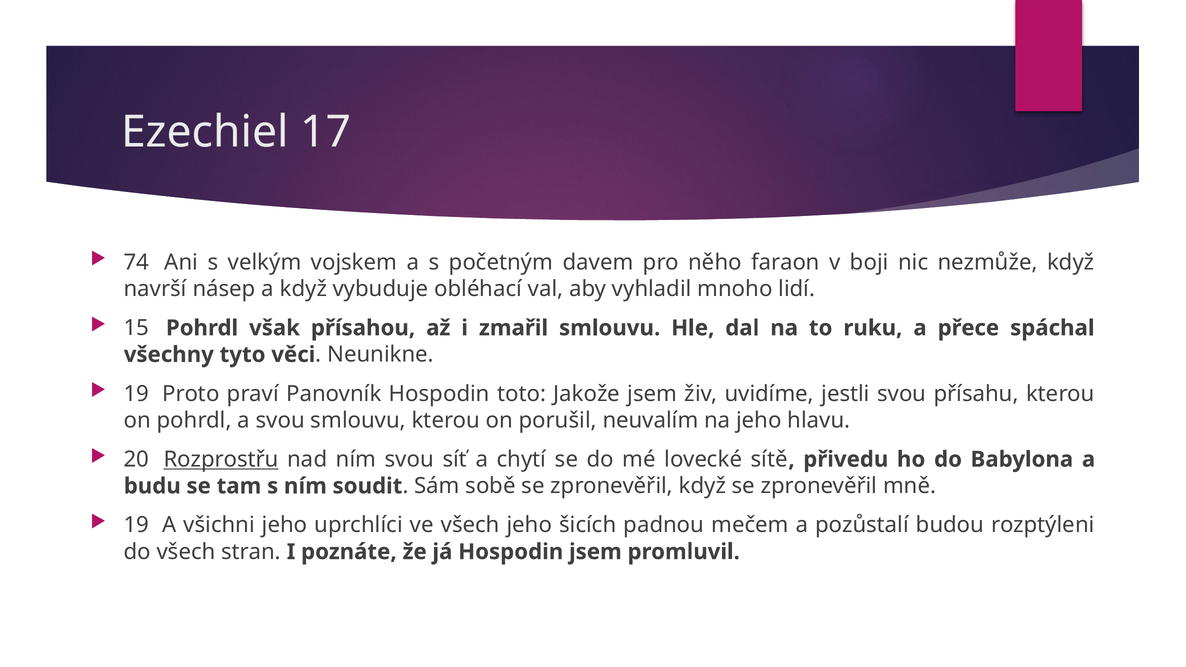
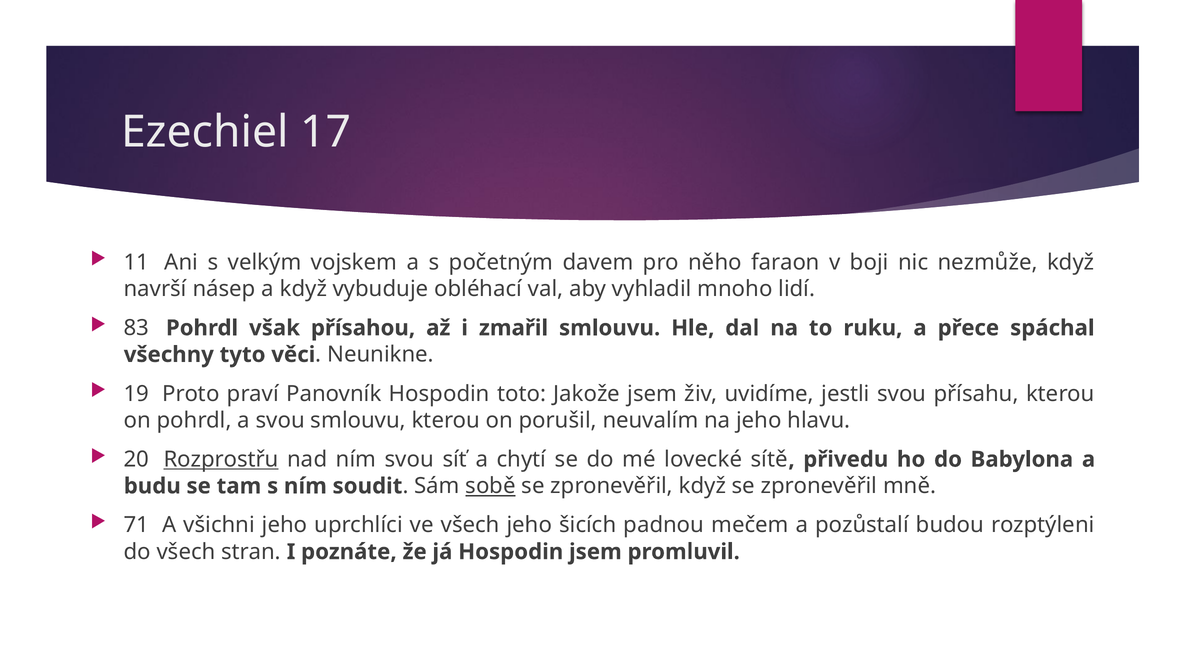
74: 74 -> 11 (136, 262)
15: 15 -> 83 (136, 328)
sobě underline: none -> present (491, 486)
19: 19 -> 71 (136, 525)
